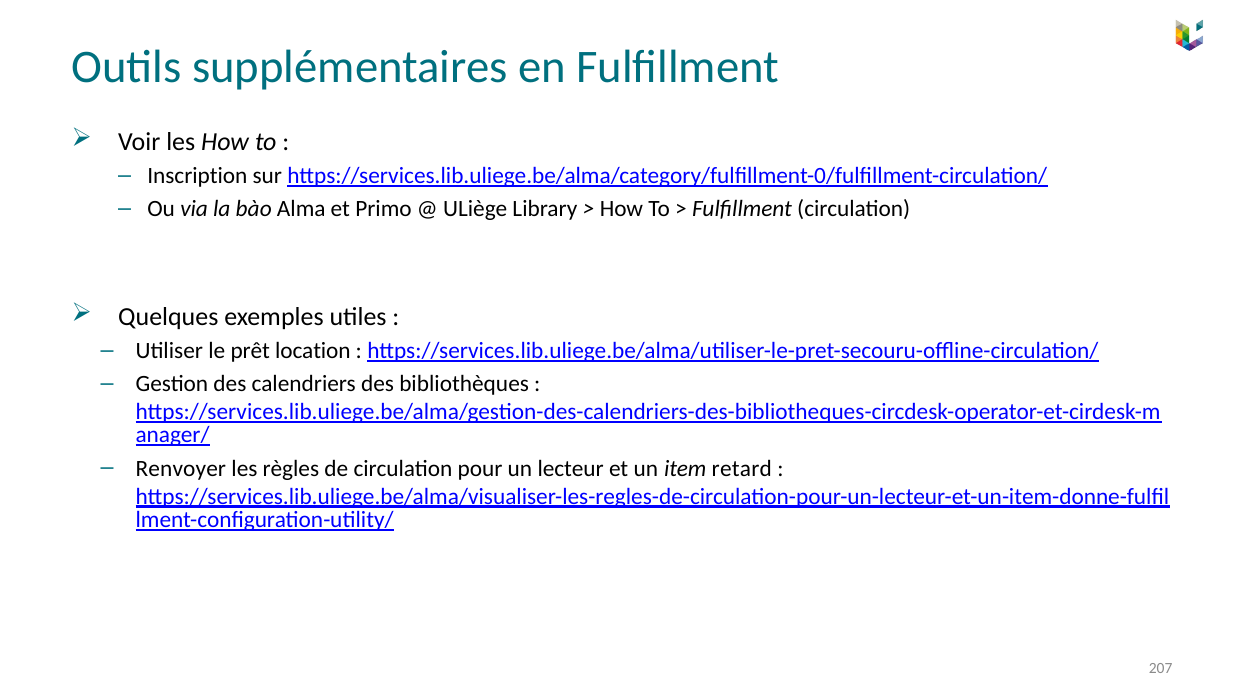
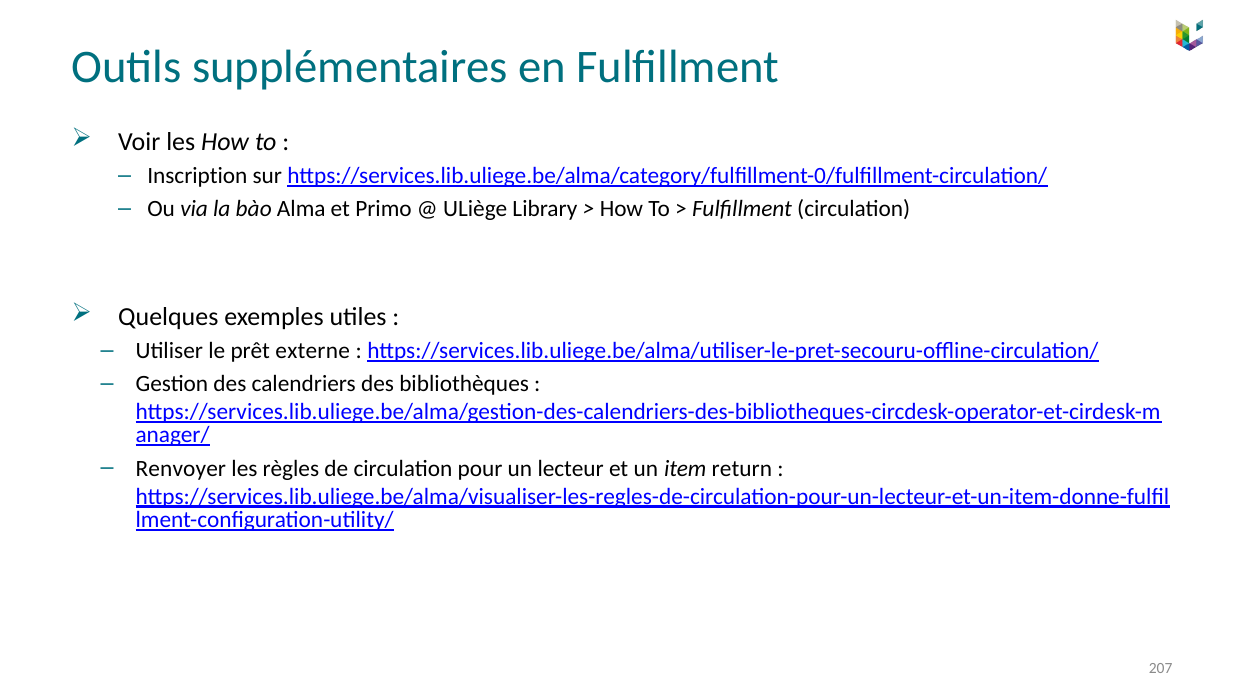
location: location -> externe (313, 351)
retard: retard -> return (742, 468)
